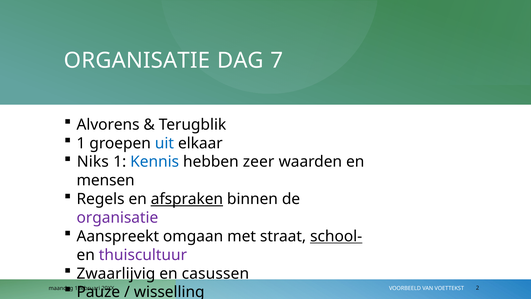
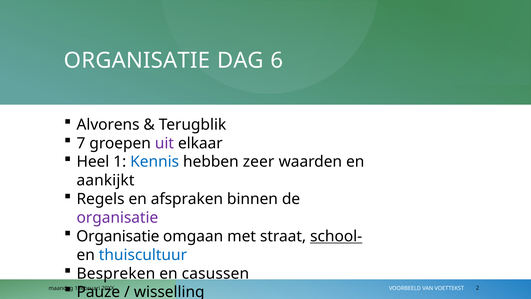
7: 7 -> 6 (277, 61)
1: 1 -> 7 (81, 143)
uit colour: blue -> purple (164, 143)
Niks: Niks -> Heel (93, 162)
mensen: mensen -> aankijkt (106, 180)
afspraken underline: present -> none (187, 199)
Aanspreekt: Aanspreekt -> Organisatie (118, 236)
thuiscultuur colour: purple -> blue (143, 255)
Zwaarlijvig: Zwaarlijvig -> Bespreken (116, 273)
